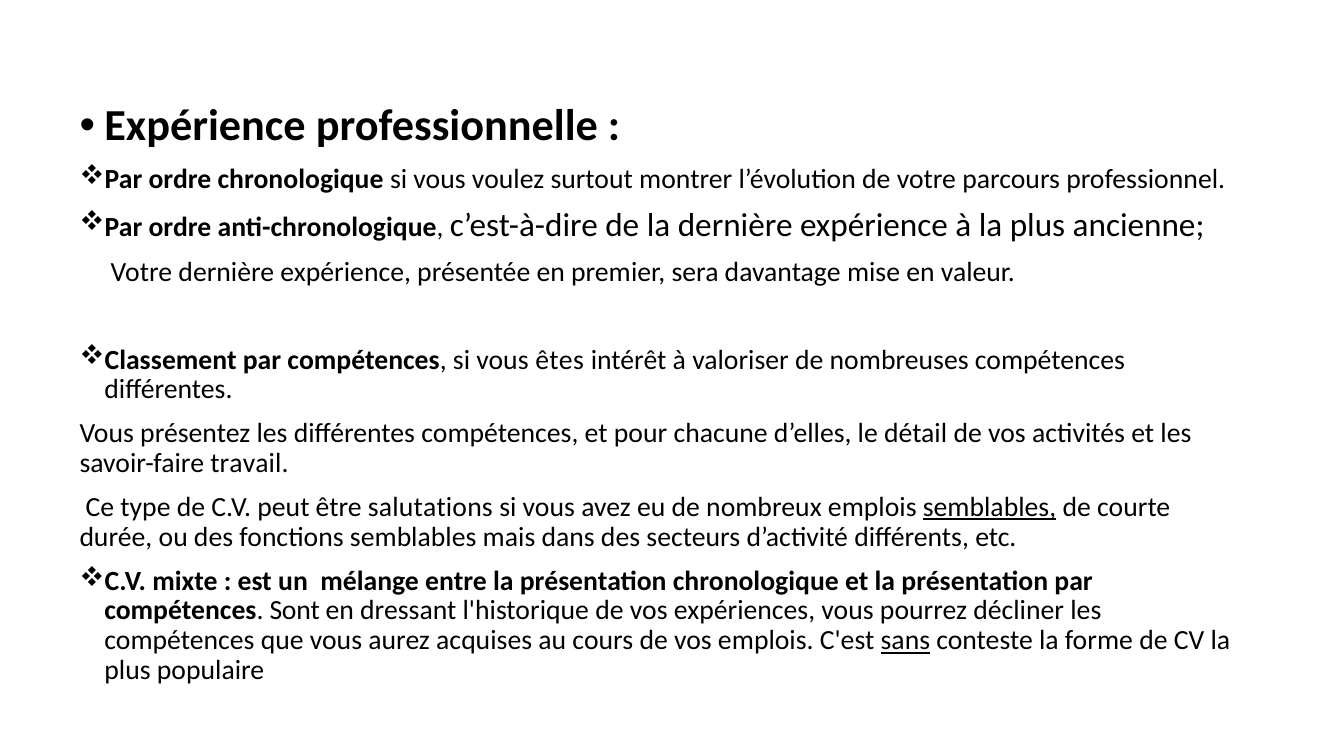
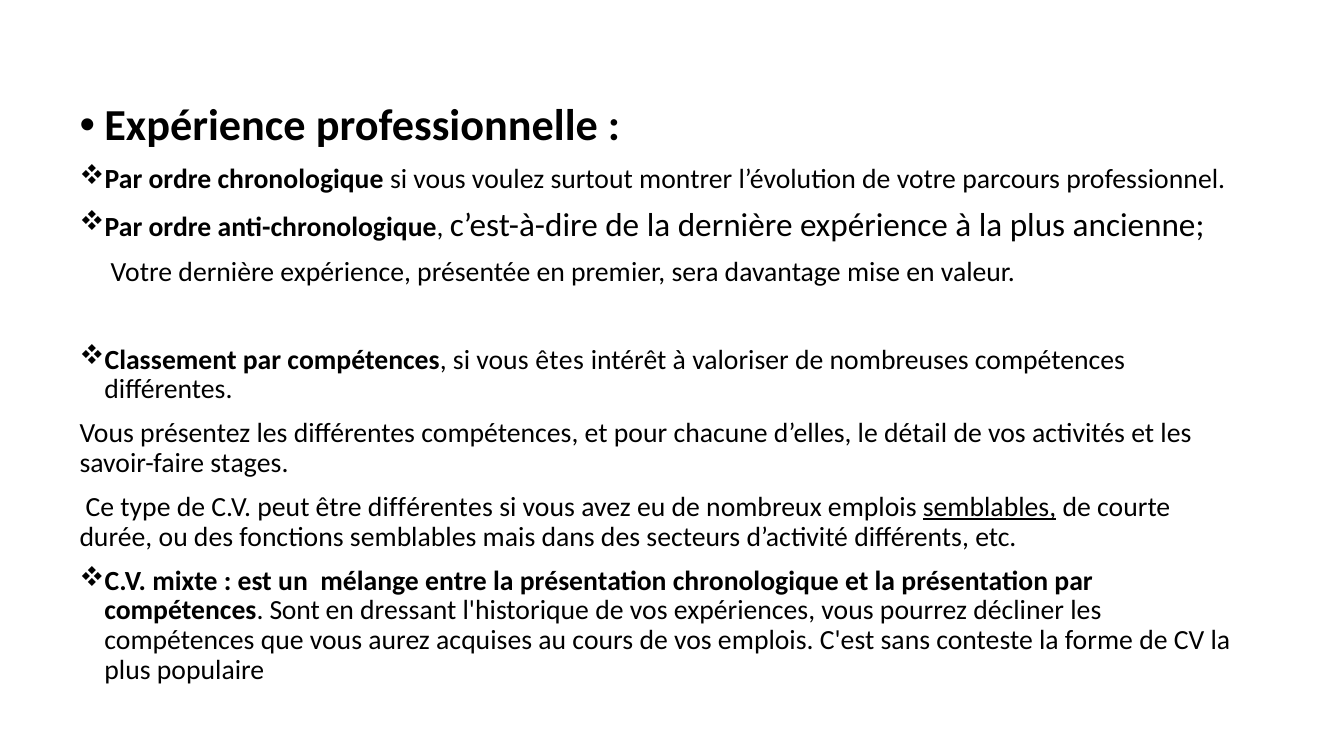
travail: travail -> stages (249, 463)
être salutations: salutations -> différentes (430, 507)
sans underline: present -> none (905, 641)
